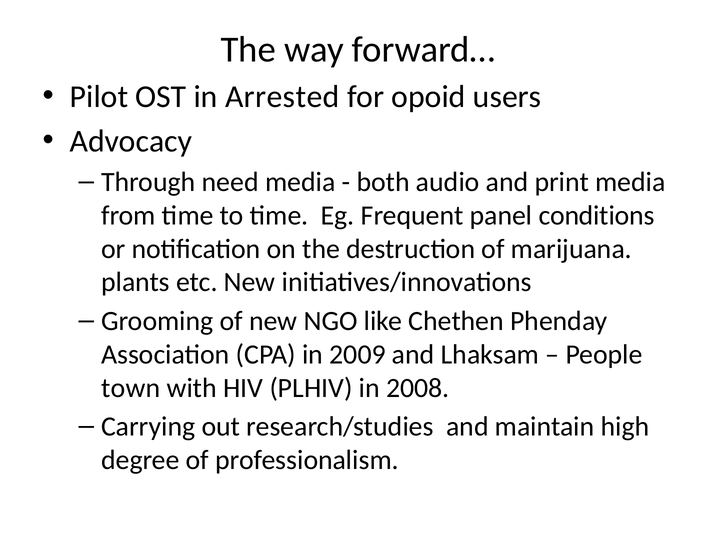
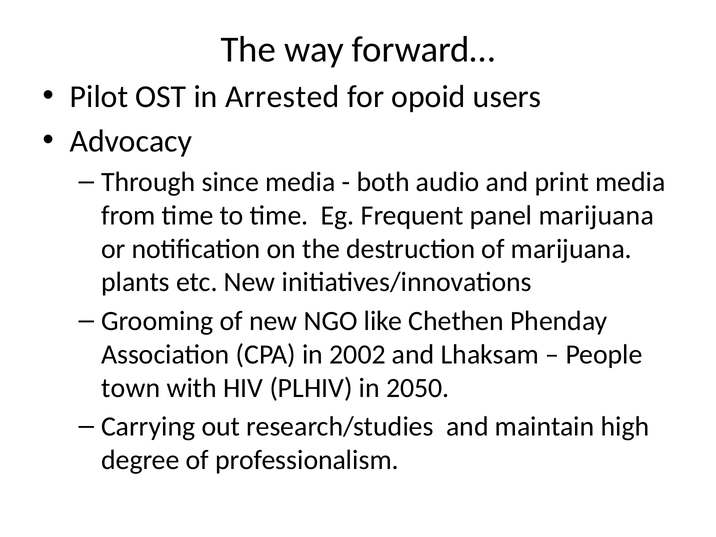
need: need -> since (230, 182)
panel conditions: conditions -> marijuana (596, 216)
2009: 2009 -> 2002 (358, 355)
2008: 2008 -> 2050 (418, 388)
